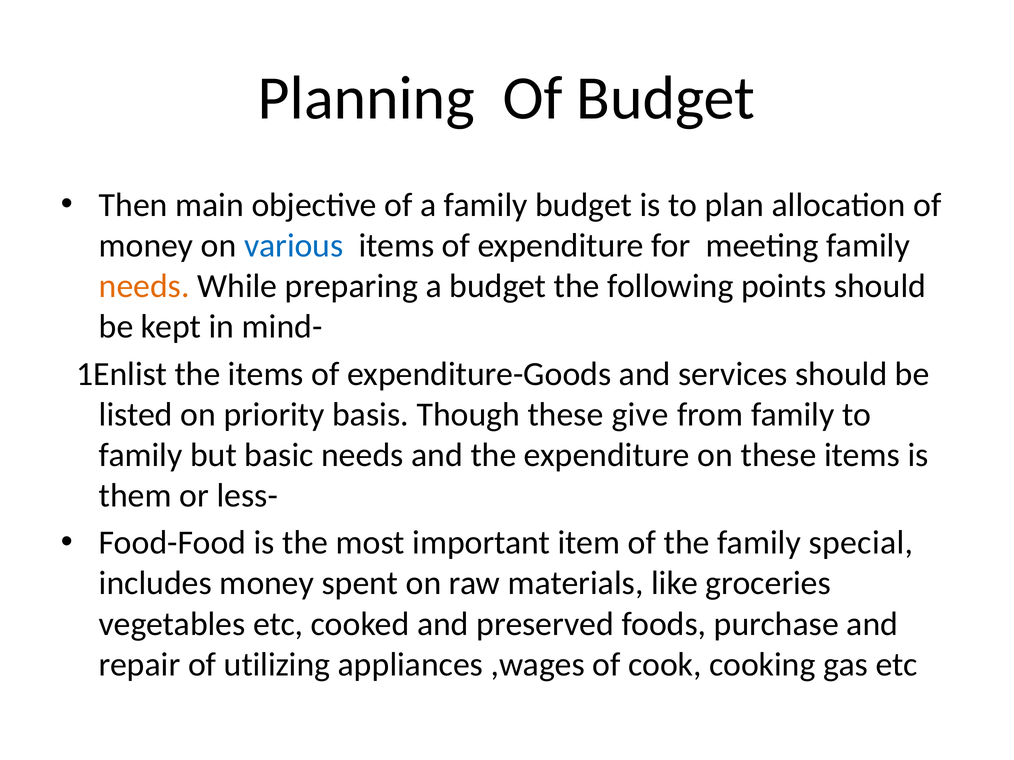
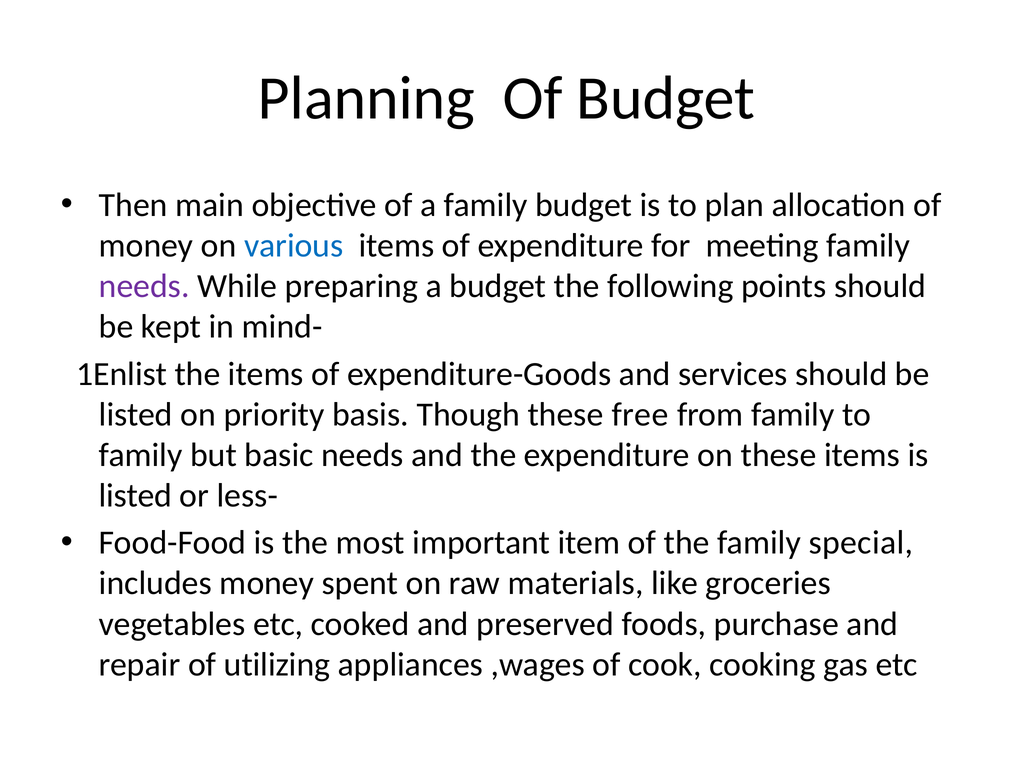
needs colour: orange -> purple (144, 286)
give: give -> free (640, 415)
them: them -> listed (135, 496)
